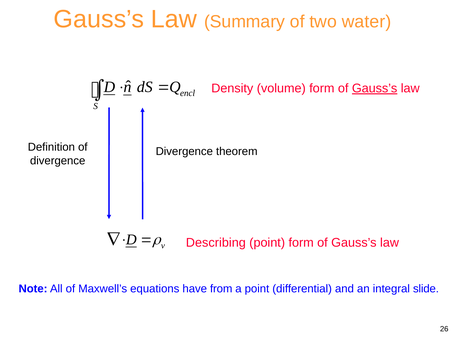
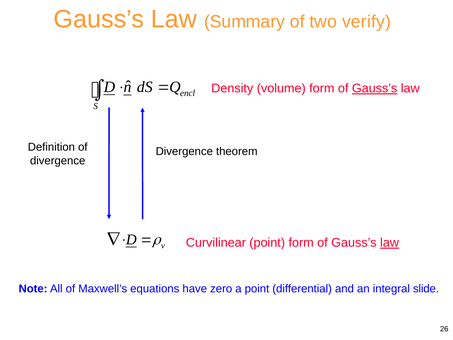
water: water -> verify (367, 22)
Describing: Describing -> Curvilinear (216, 243)
law underline: none -> present (389, 243)
from: from -> zero (221, 288)
